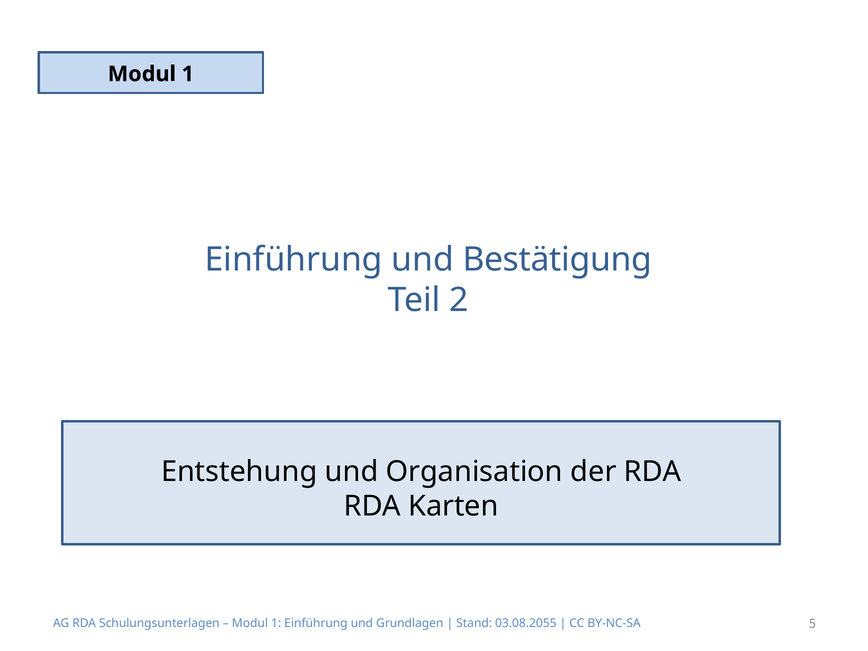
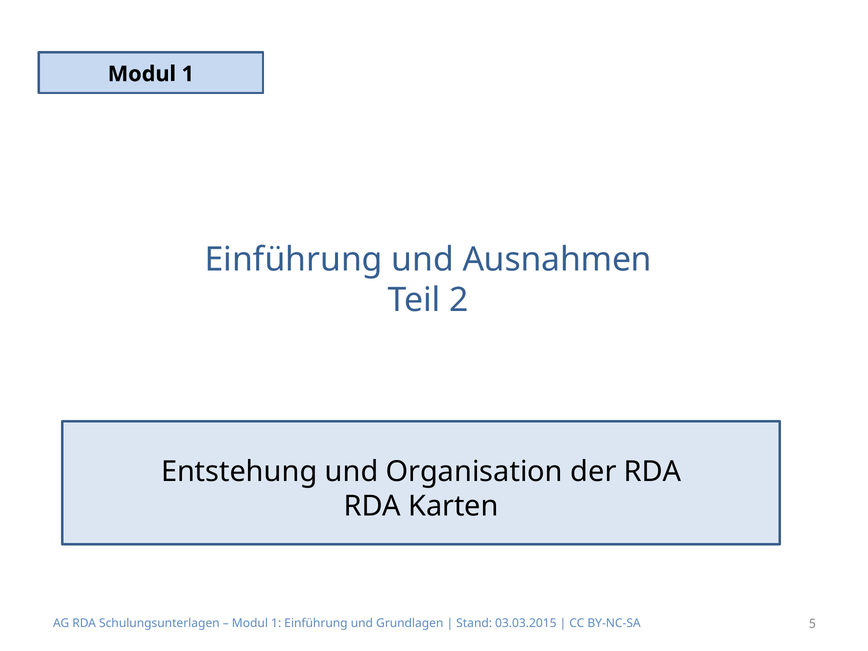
Bestätigung: Bestätigung -> Ausnahmen (557, 260)
03.08.2055: 03.08.2055 -> 03.03.2015 (526, 623)
